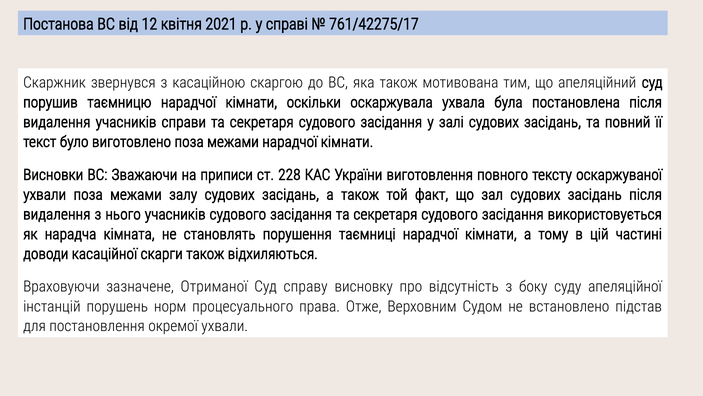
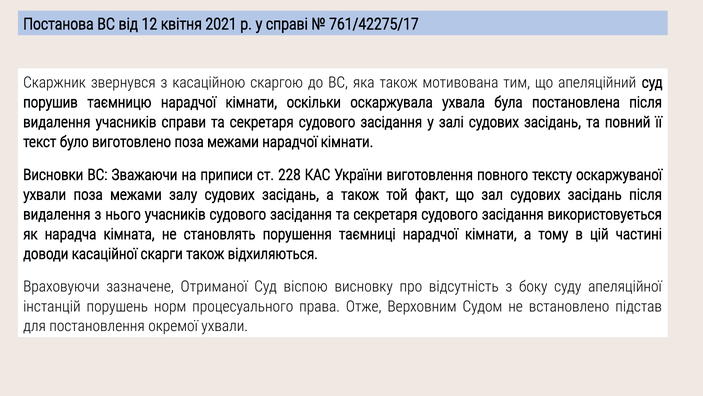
справу: справу -> віспою (306, 286)
